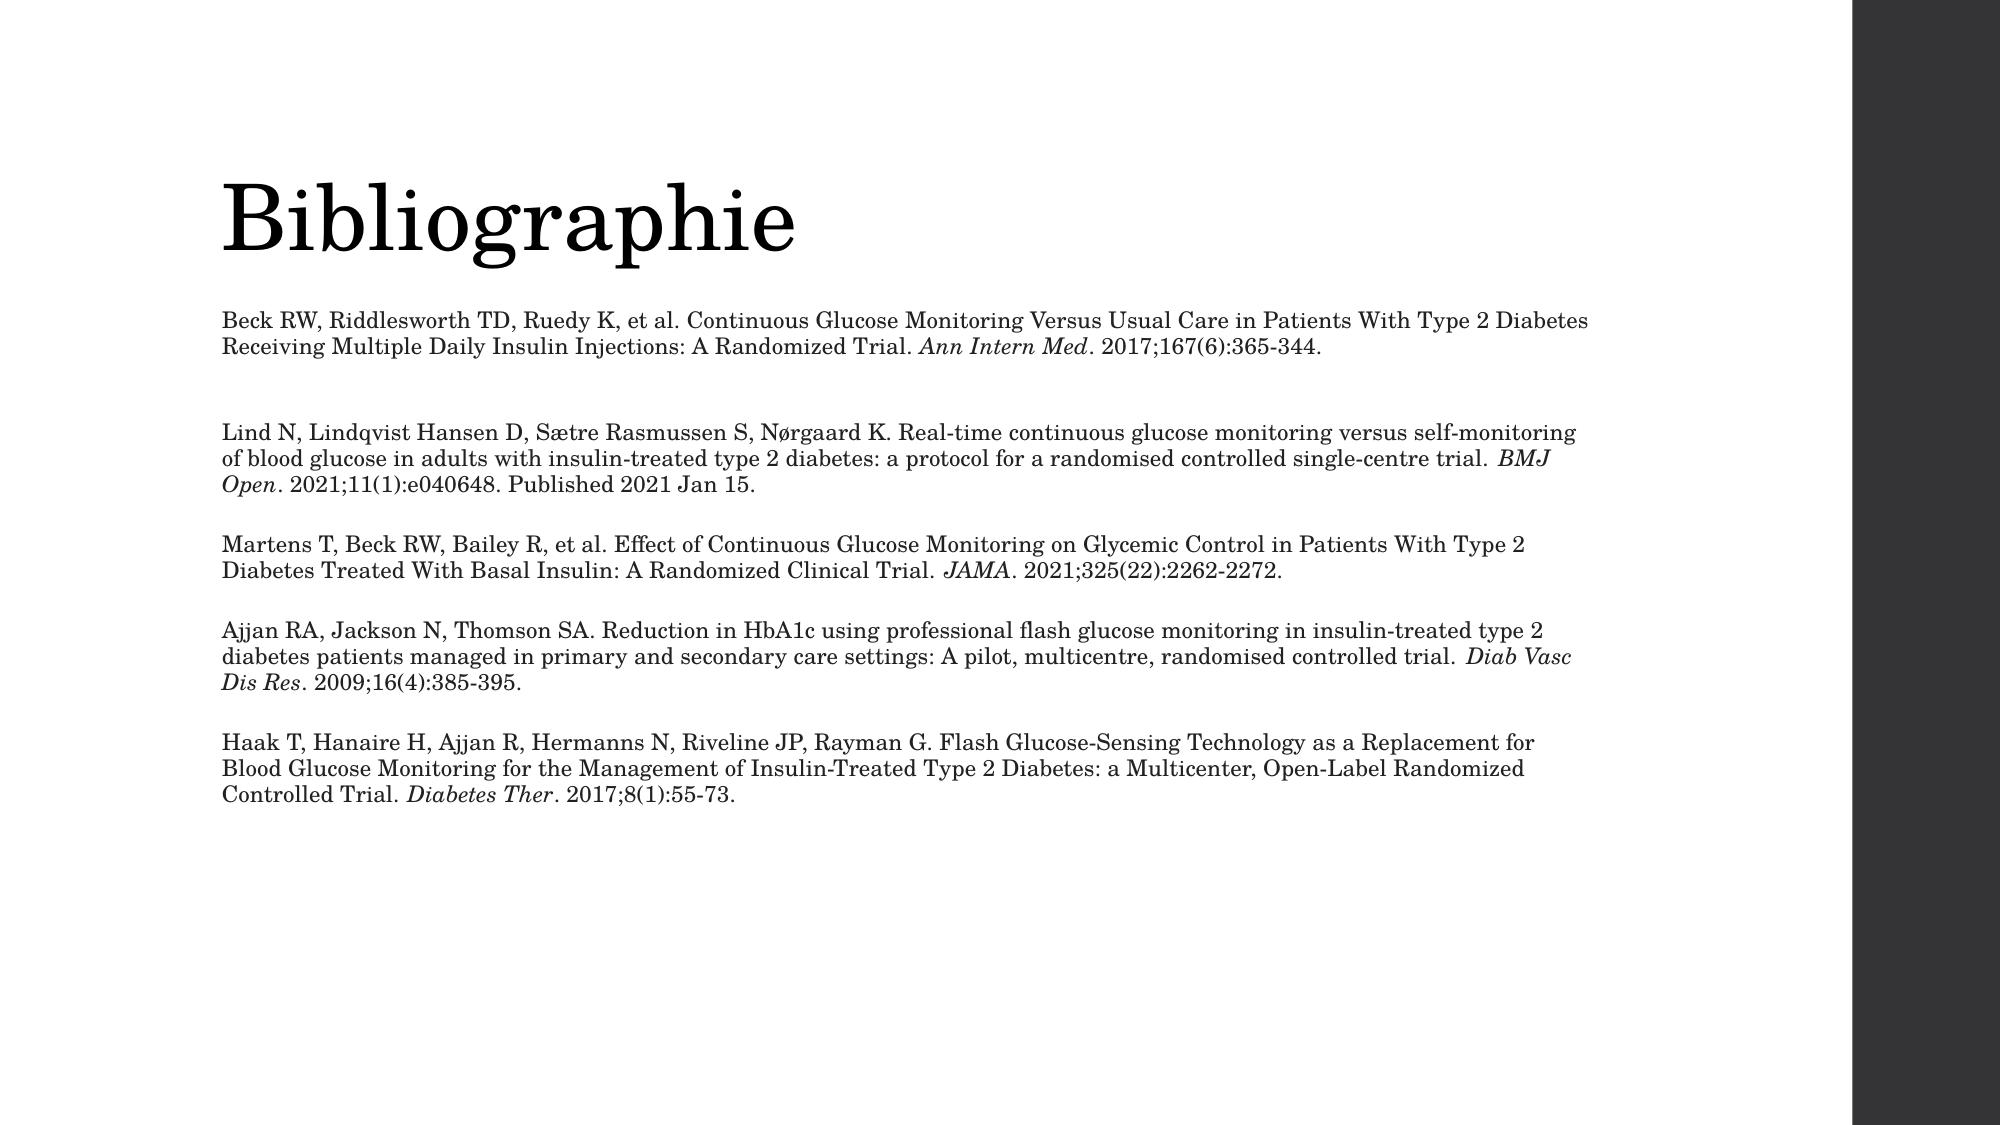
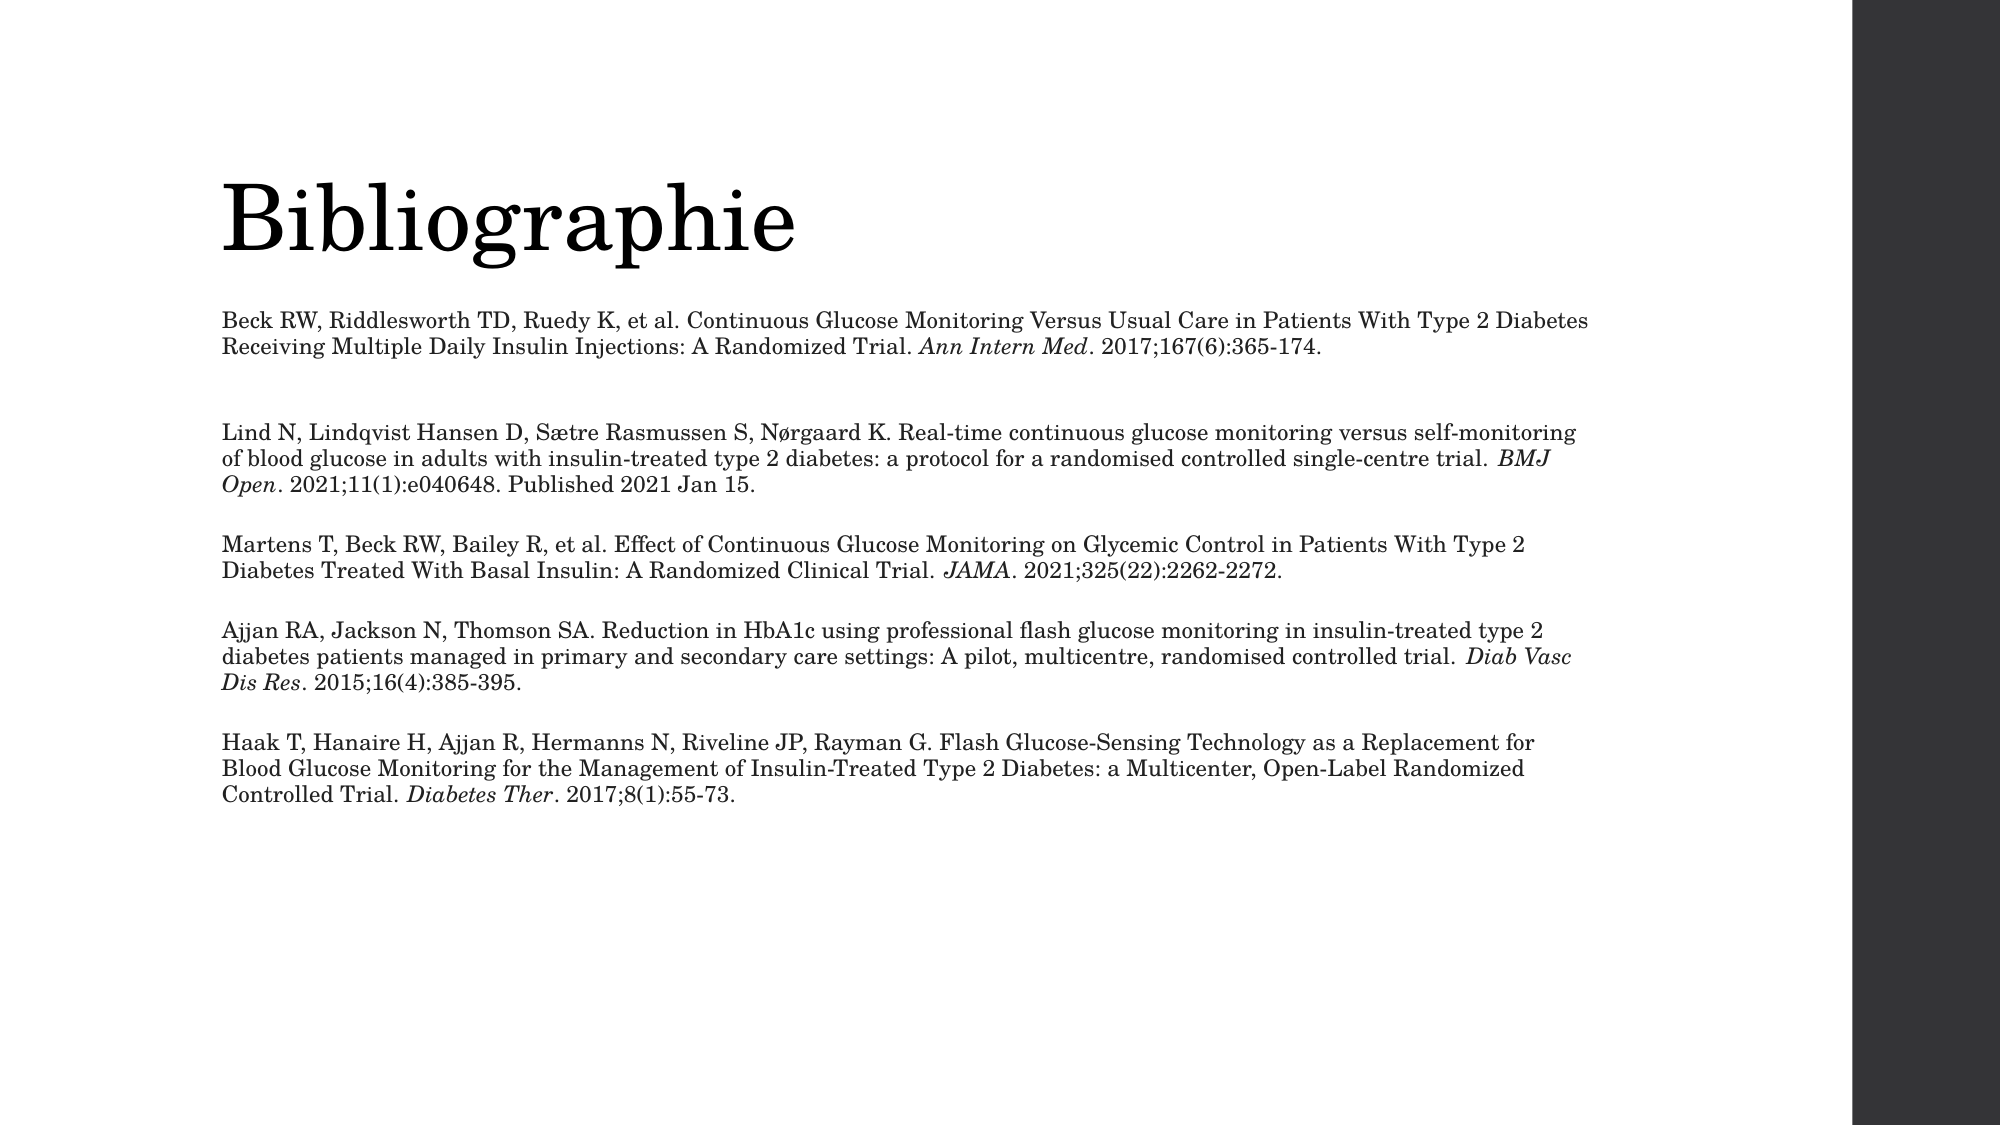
2017;167(6):365-344: 2017;167(6):365-344 -> 2017;167(6):365-174 (1212, 347)
2009;16(4):385-395: 2009;16(4):385-395 -> 2015;16(4):385-395 (418, 683)
